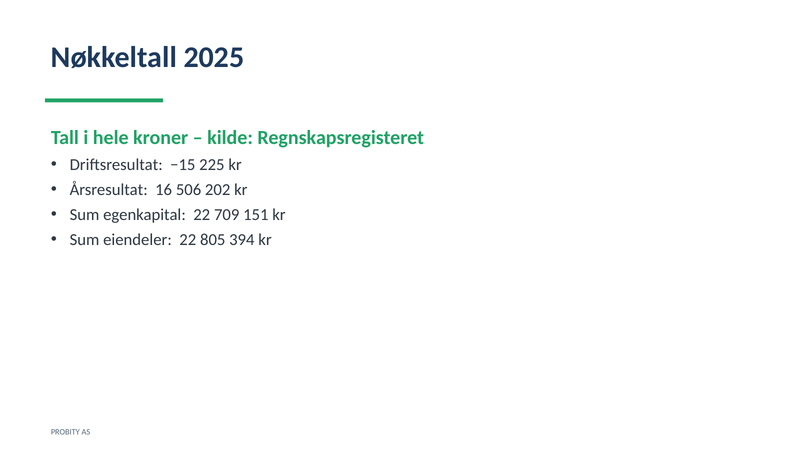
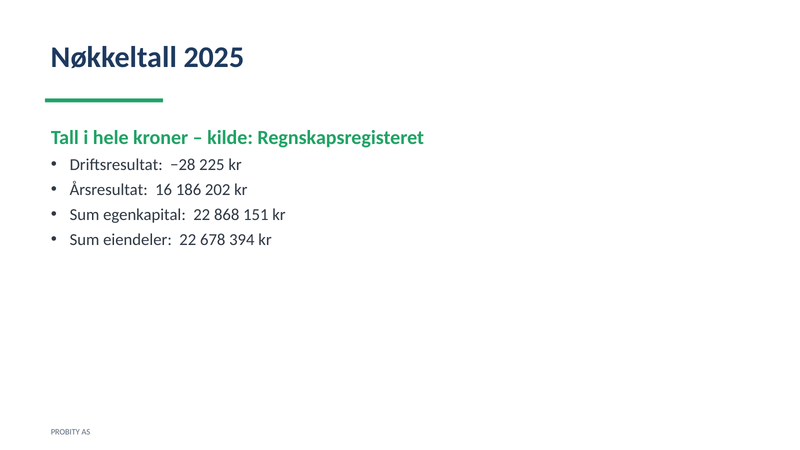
−15: −15 -> −28 (183, 165)
506: 506 -> 186 (189, 190)
709: 709 -> 868 (227, 215)
805: 805 -> 678 (213, 240)
